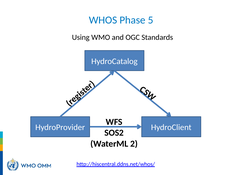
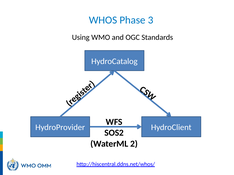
5: 5 -> 3 (151, 20)
